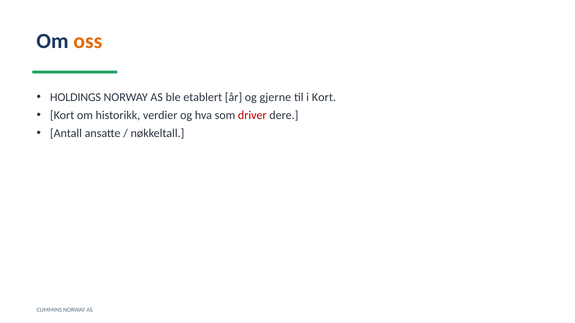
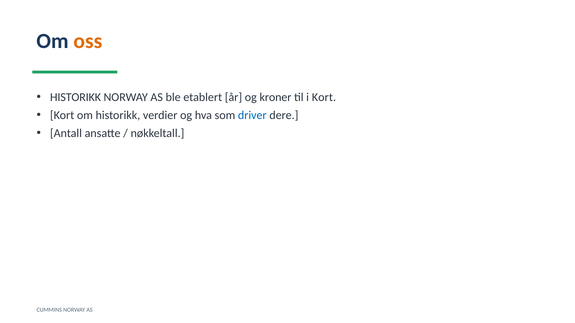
HOLDINGS: HOLDINGS -> HISTORIKK (76, 97)
gjerne: gjerne -> kroner (275, 97)
driver colour: red -> blue (252, 115)
